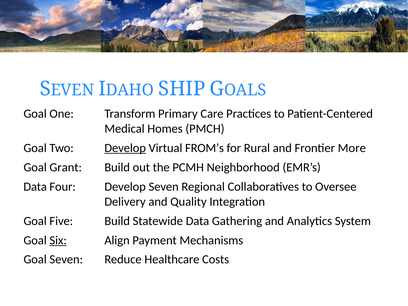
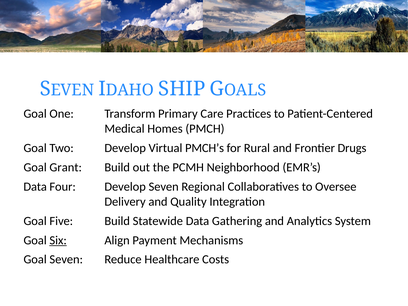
Develop underline: present -> none (125, 148)
FROM’s: FROM’s -> PMCH’s (205, 148)
More: More -> Drugs (352, 148)
